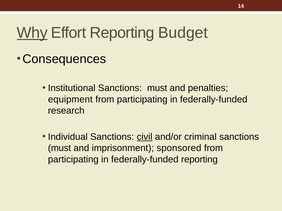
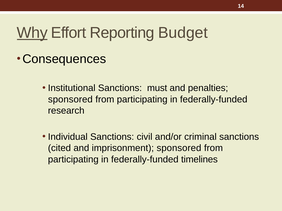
equipment: equipment -> sponsored (70, 100)
civil underline: present -> none (145, 137)
must: must -> cited (59, 148)
federally-funded reporting: reporting -> timelines (199, 160)
